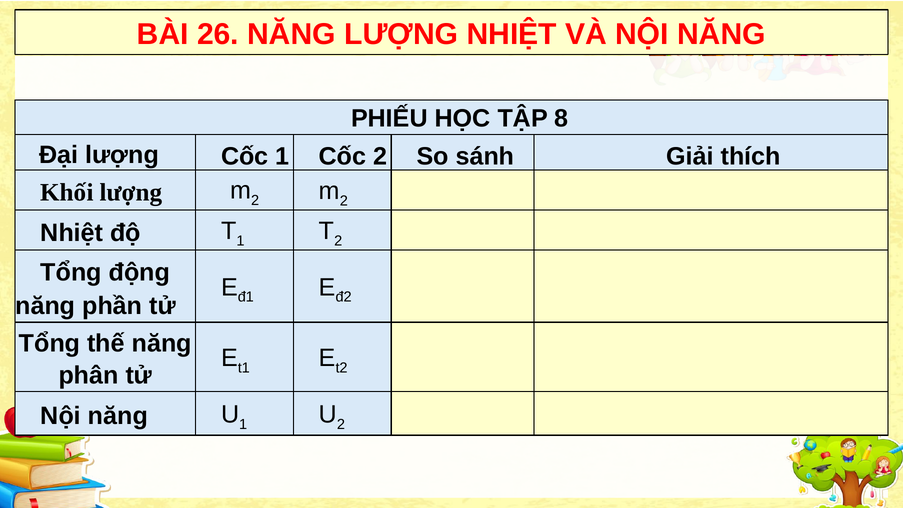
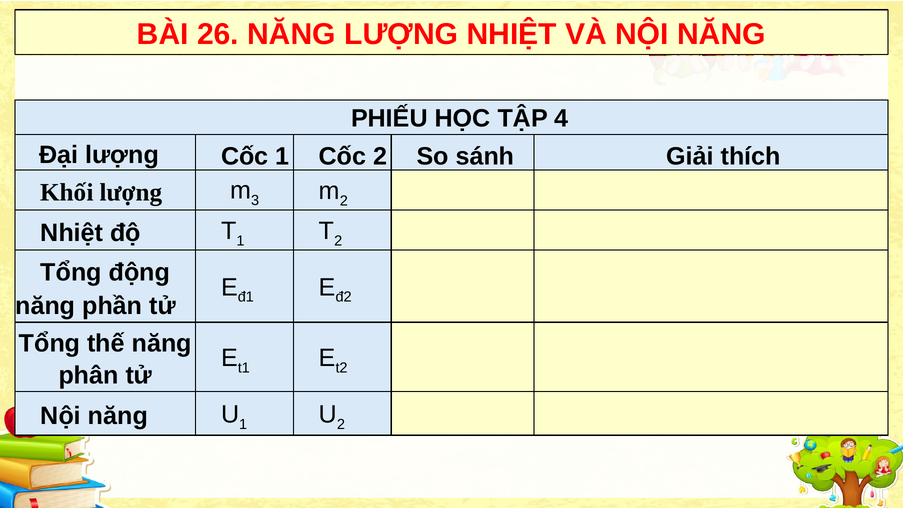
8: 8 -> 4 (561, 119)
2: 2 -> 3 (255, 200)
